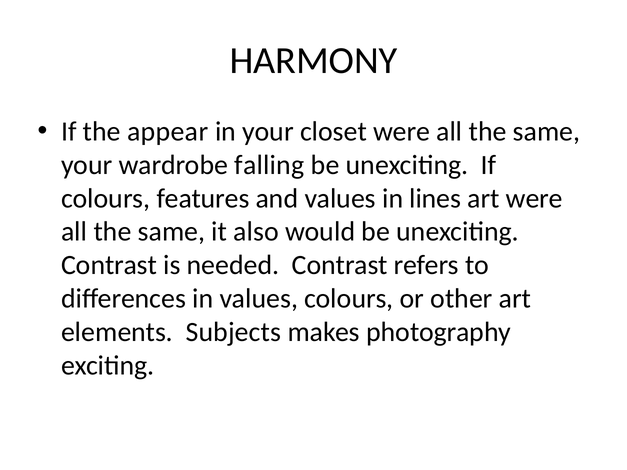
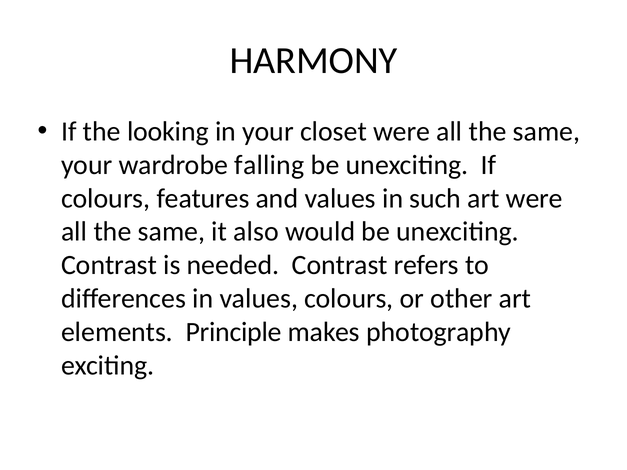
appear: appear -> looking (168, 132)
lines: lines -> such (435, 198)
Subjects: Subjects -> Principle (234, 332)
